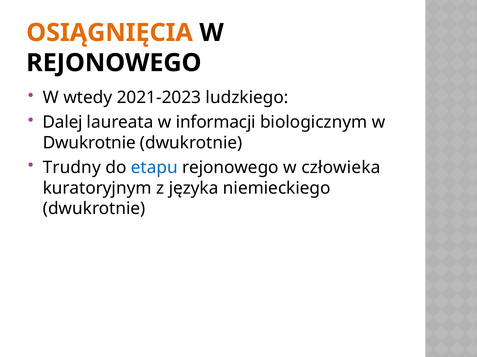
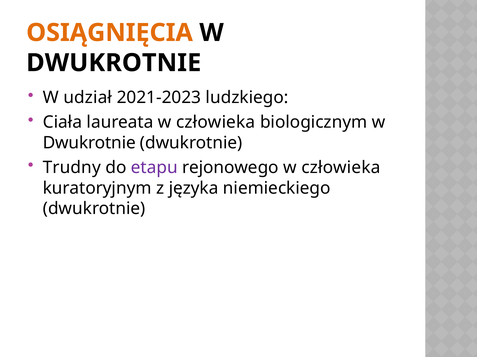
REJONOWEGO: REJONOWEGO -> DWUKROTNIE (114, 63)
wtedy: wtedy -> udział (88, 98)
Dalej: Dalej -> Ciała (62, 122)
laureata w informacji: informacji -> człowieka (216, 122)
etapu colour: blue -> purple (154, 168)
